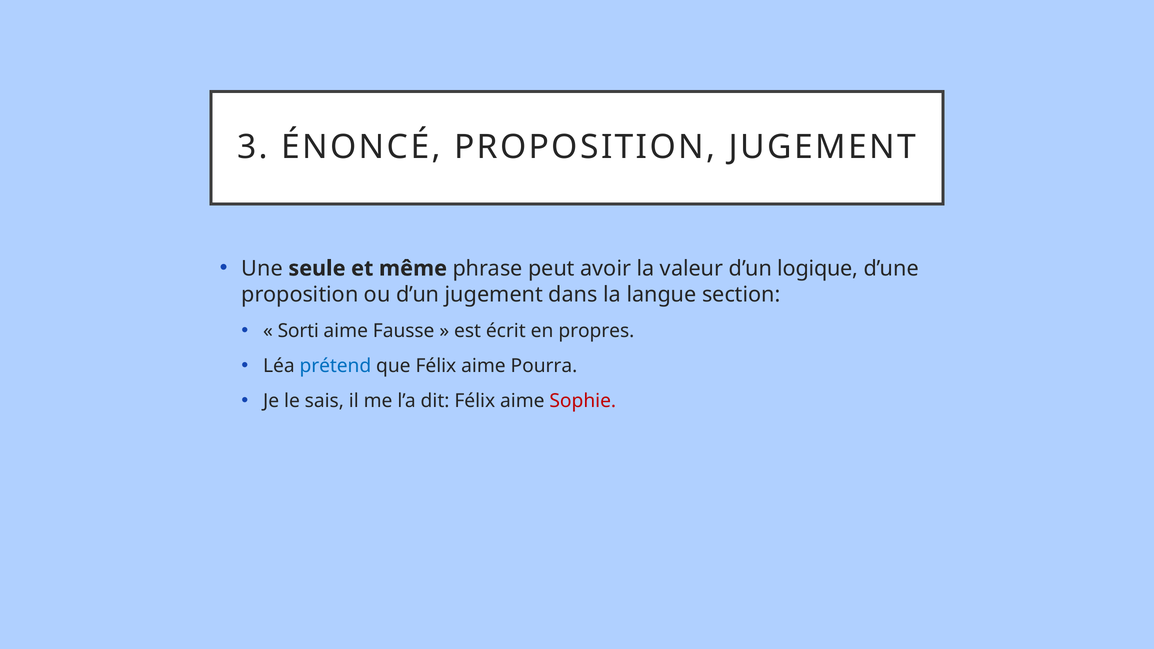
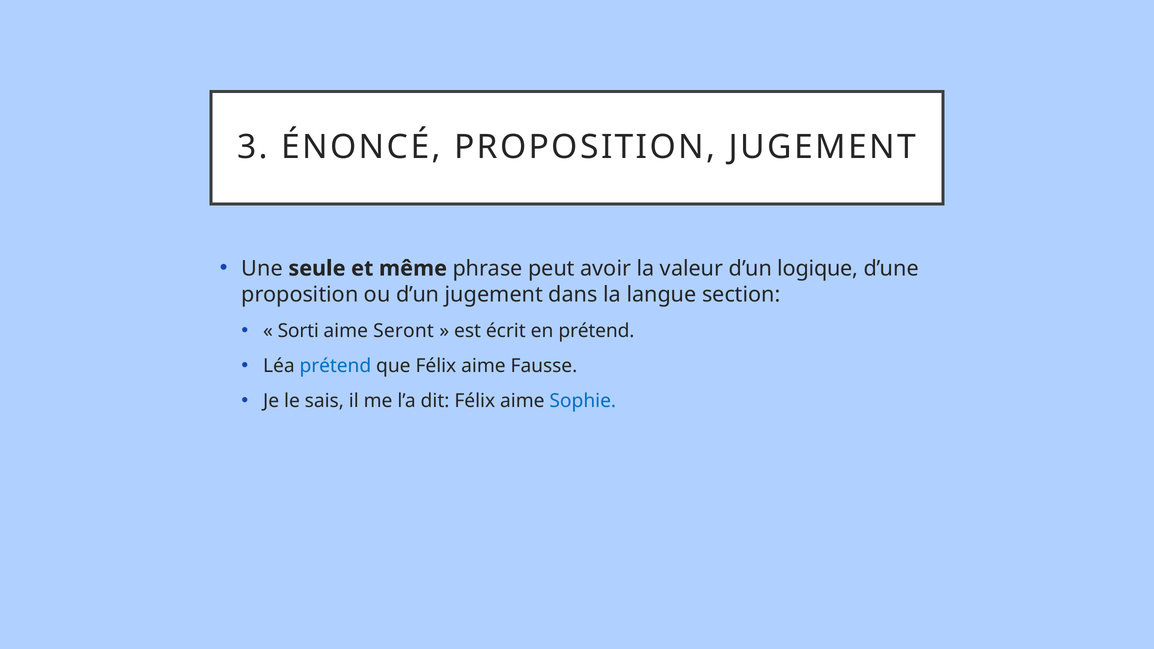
Fausse: Fausse -> Seront (404, 331)
en propres: propres -> prétend (596, 331)
Pourra: Pourra -> Fausse (544, 366)
Sophie colour: red -> blue (583, 401)
